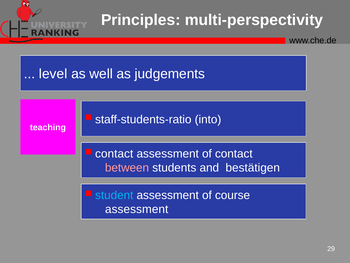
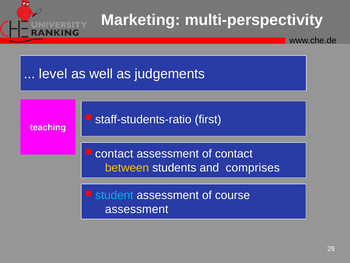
Principles: Principles -> Marketing (141, 20)
into: into -> first (208, 119)
between colour: pink -> yellow (127, 168)
bestätigen: bestätigen -> comprises (253, 168)
